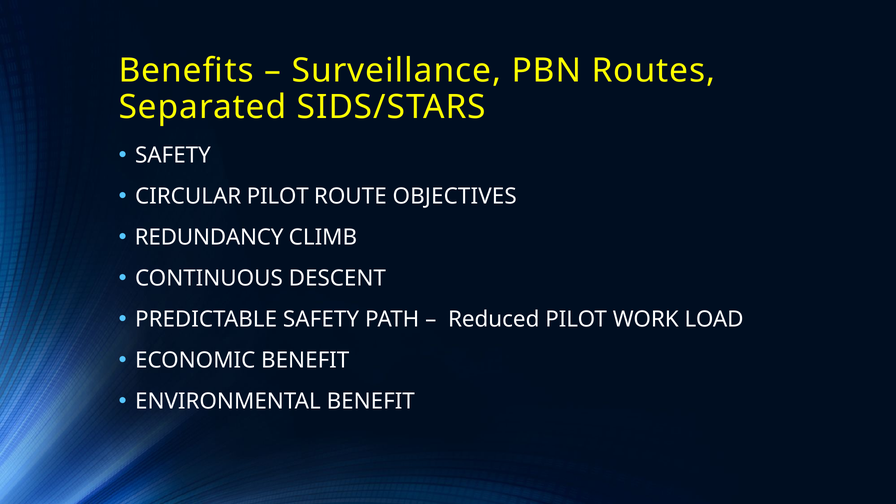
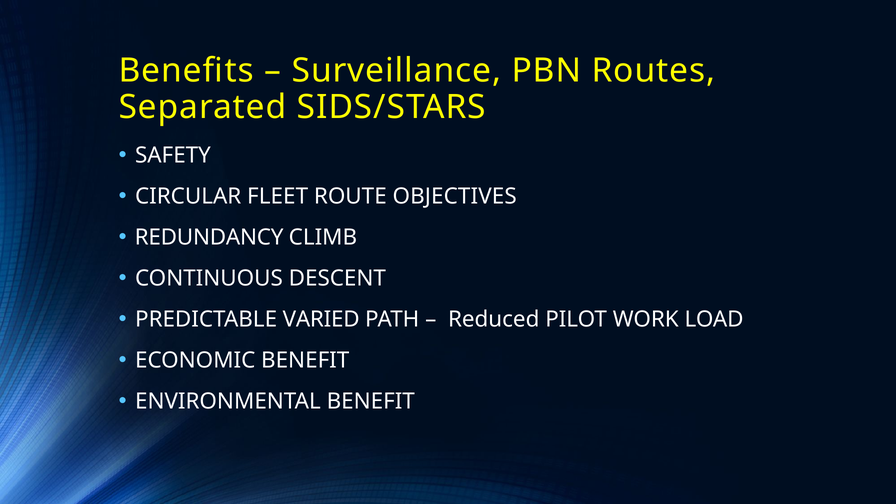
CIRCULAR PILOT: PILOT -> FLEET (278, 196)
PREDICTABLE SAFETY: SAFETY -> VARIED (321, 319)
